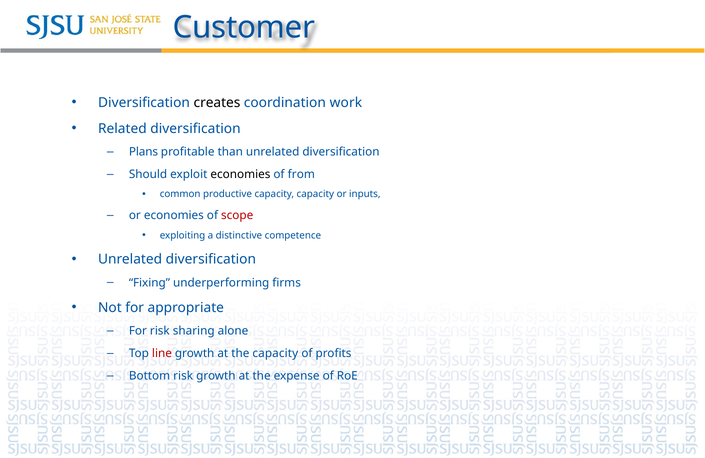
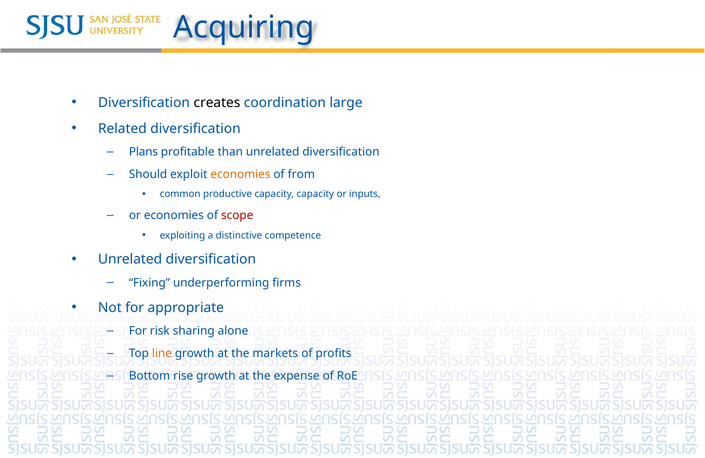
Customer: Customer -> Acquiring (244, 27)
work: work -> large (346, 103)
economies colour: black -> orange (240, 174)
line colour: red -> orange (162, 354)
the capacity: capacity -> markets (275, 354)
Bottom risk: risk -> rise (183, 376)
